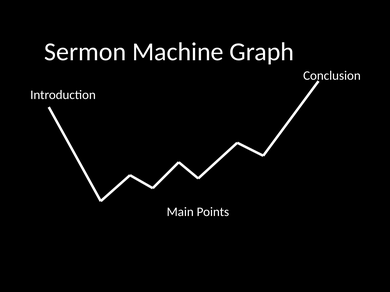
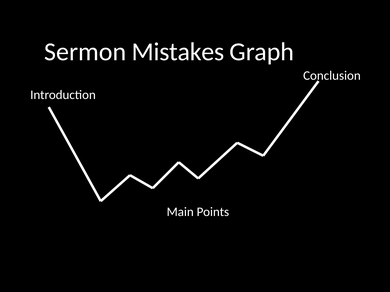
Machine: Machine -> Mistakes (178, 52)
